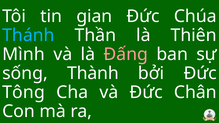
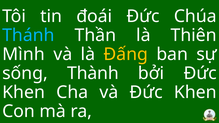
gian: gian -> đoái (94, 16)
Đấng colour: pink -> yellow (126, 54)
Tông: Tông -> Khen (24, 92)
và Đức Chân: Chân -> Khen (195, 92)
